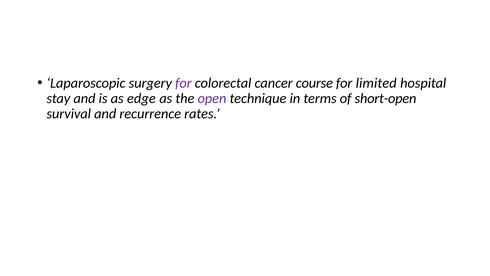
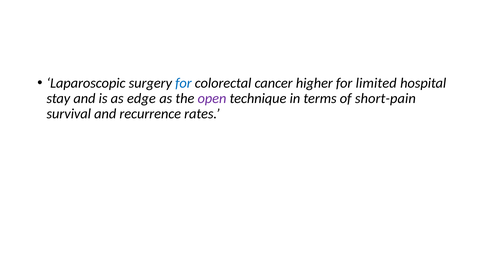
for colour: purple -> blue (183, 83)
course: course -> higher (314, 83)
short-open: short-open -> short-pain (385, 98)
